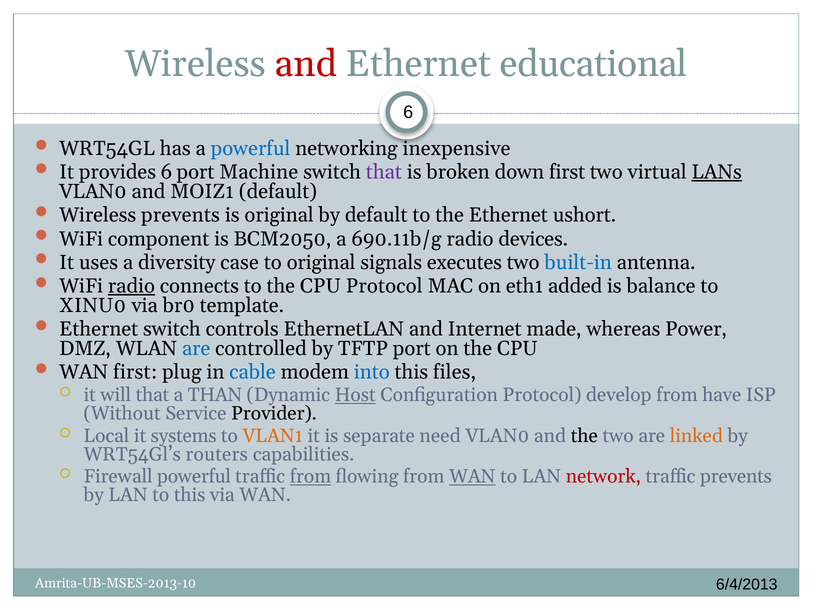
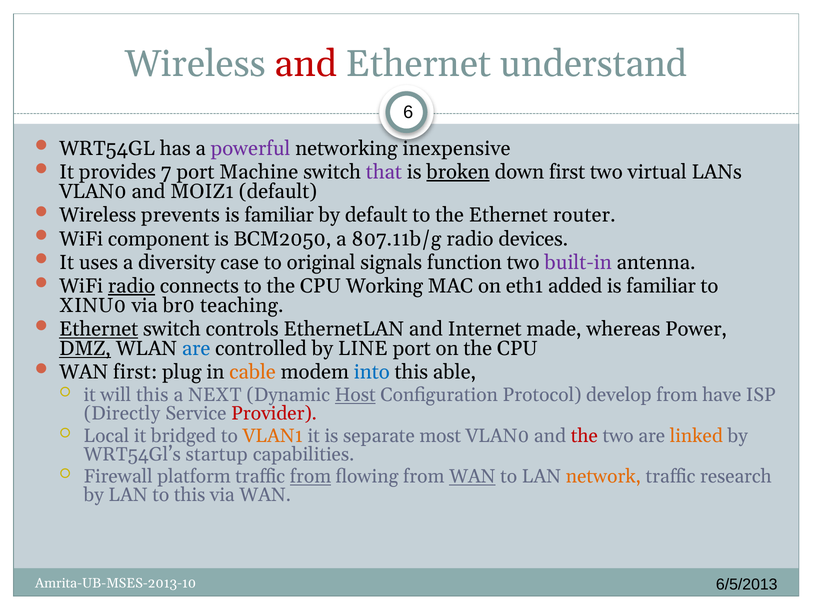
educational: educational -> understand (594, 64)
powerful colour: blue -> purple (251, 148)
provides 6: 6 -> 7 (166, 172)
broken underline: none -> present (458, 172)
LANs underline: present -> none (717, 172)
original: original -> familiar (279, 215)
ushort: ushort -> router (584, 215)
690.11b/g: 690.11b/g -> 807.11b/g (396, 239)
executes: executes -> function (464, 262)
built-in colour: blue -> purple (578, 262)
CPU Protocol: Protocol -> Working (384, 286)
balance: balance -> familiar (661, 286)
template: template -> teaching (242, 305)
Ethernet underline: none -> present (99, 329)
DMZ underline: none -> present (85, 349)
TFTP: TFTP -> LINE (363, 349)
cable colour: blue -> orange (253, 372)
files: files -> able (455, 372)
will that: that -> this (152, 395)
THAN: THAN -> NEXT (215, 395)
Without: Without -> Directly (122, 413)
Provider colour: black -> red (274, 413)
systems: systems -> bridged (184, 436)
need: need -> most (440, 436)
the colour: black -> red (584, 436)
routers: routers -> startup (217, 454)
Firewall powerful: powerful -> platform (194, 476)
network colour: red -> orange (603, 476)
traffic prevents: prevents -> research (736, 476)
6/4/2013: 6/4/2013 -> 6/5/2013 (747, 584)
